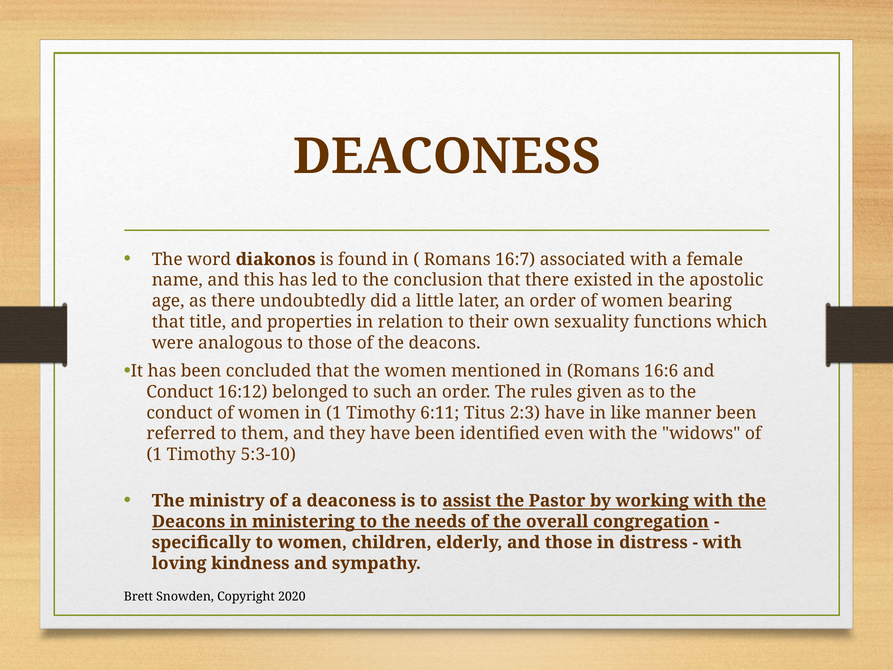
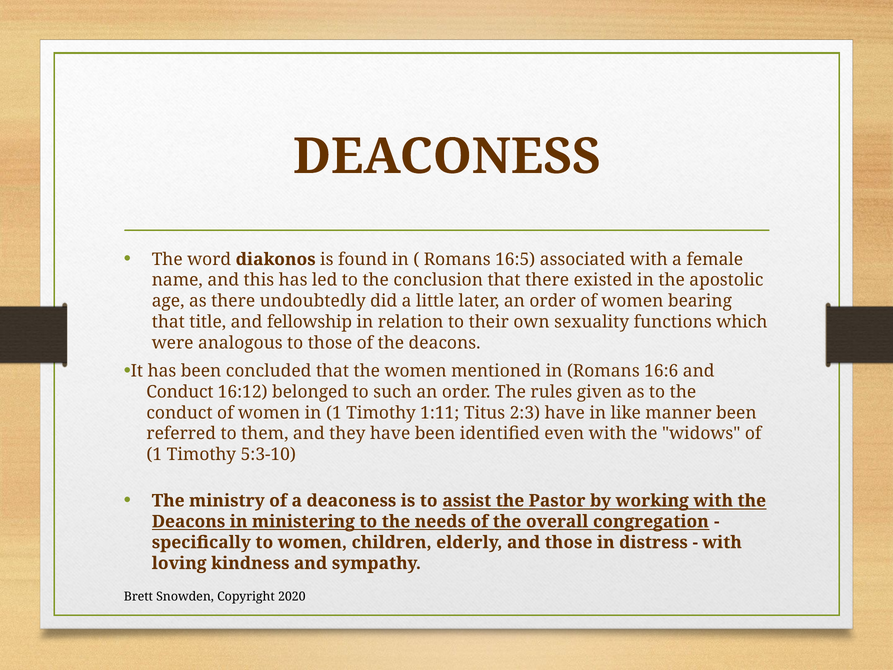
16:7: 16:7 -> 16:5 (515, 259)
properties: properties -> fellowship (309, 322)
6:11: 6:11 -> 1:11 (440, 413)
